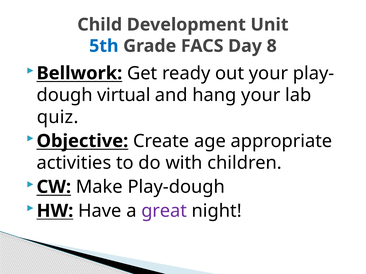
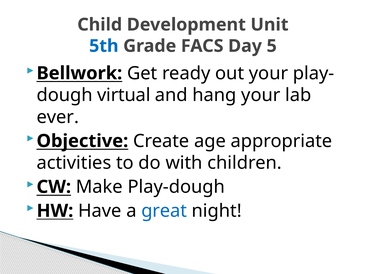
8: 8 -> 5 (272, 46)
quiz: quiz -> ever (58, 117)
great colour: purple -> blue (164, 211)
